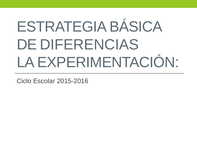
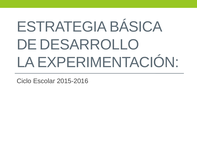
DIFERENCIAS: DIFERENCIAS -> DESARROLLO (89, 45)
